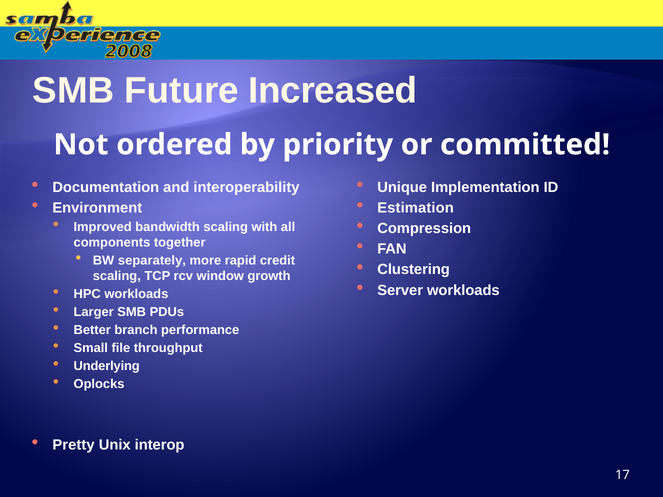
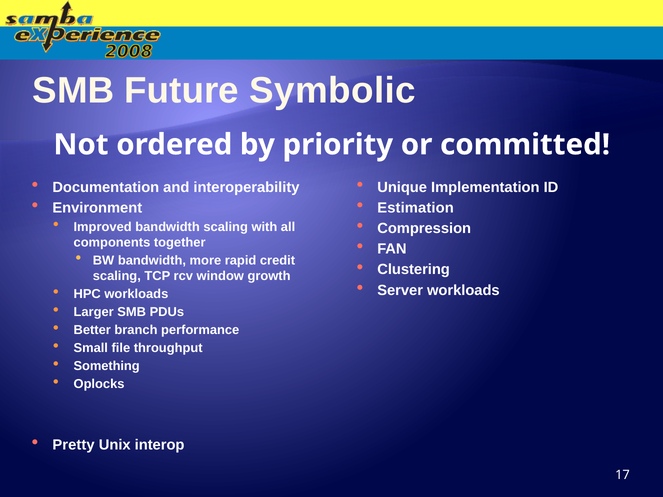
Increased: Increased -> Symbolic (333, 91)
BW separately: separately -> bandwidth (152, 260)
Underlying: Underlying -> Something (107, 366)
